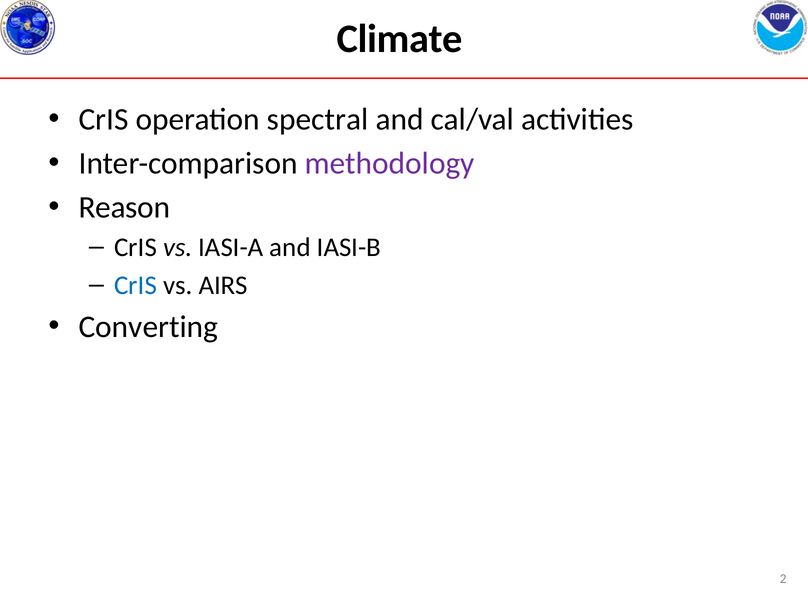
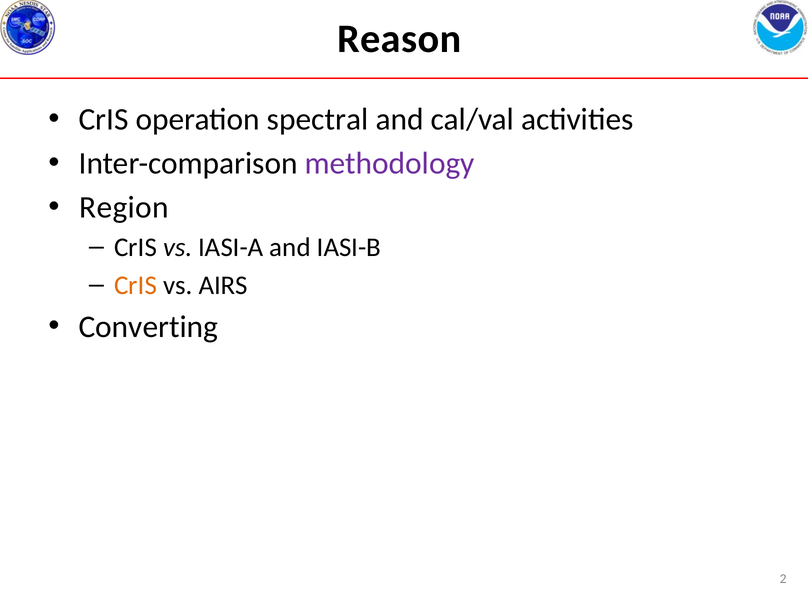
Climate: Climate -> Reason (399, 39)
Reason: Reason -> Region (124, 207)
CrIS colour: blue -> orange (136, 285)
